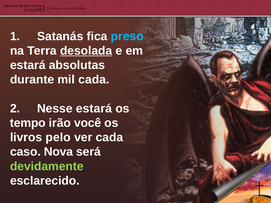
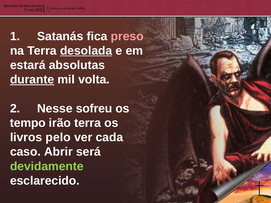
preso colour: light blue -> pink (127, 36)
durante underline: none -> present (32, 80)
mil cada: cada -> volta (94, 80)
Nesse estará: estará -> sofreu (94, 109)
irão você: você -> terra (88, 123)
Nova: Nova -> Abrir (58, 152)
